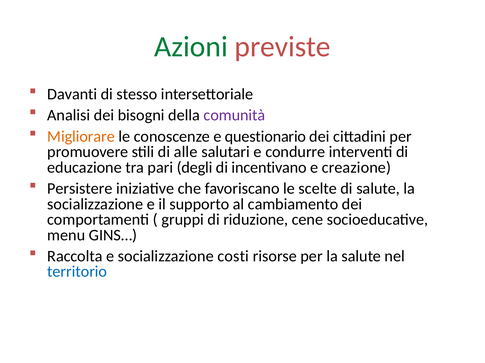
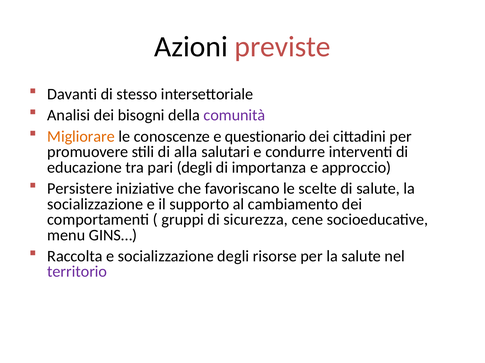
Azioni colour: green -> black (191, 47)
alle: alle -> alla (186, 152)
incentivano: incentivano -> importanza (269, 168)
creazione: creazione -> approccio (356, 168)
riduzione: riduzione -> sicurezza (256, 220)
socializzazione costi: costi -> degli (233, 257)
territorio colour: blue -> purple (77, 272)
